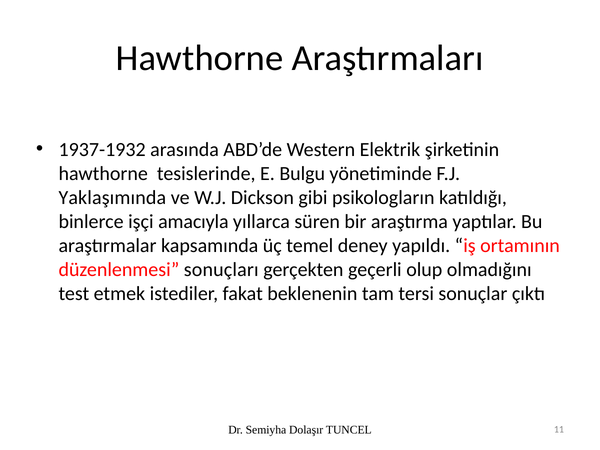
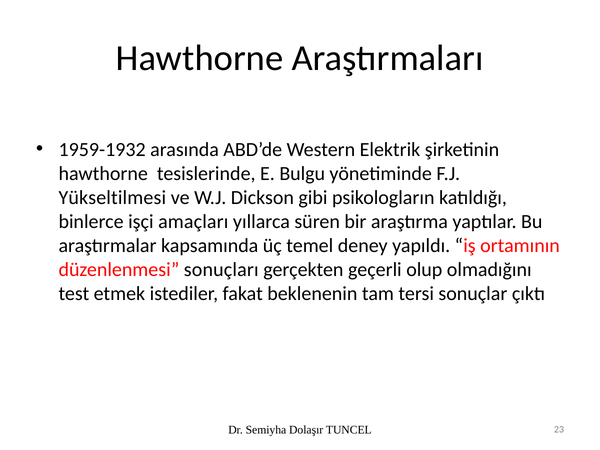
1937-1932: 1937-1932 -> 1959-1932 (102, 149)
Yaklaşımında: Yaklaşımında -> Yükseltilmesi (112, 197)
amacıyla: amacıyla -> amaçları (193, 221)
11: 11 -> 23 (559, 430)
